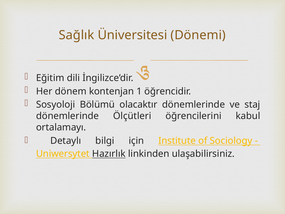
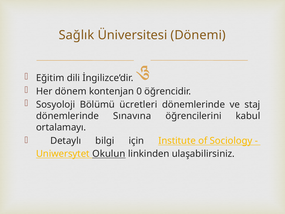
1: 1 -> 0 (139, 91)
olacaktır: olacaktır -> ücretleri (138, 104)
Ölçütleri: Ölçütleri -> Sınavına (132, 116)
Hazırlık: Hazırlık -> Okulun (109, 154)
